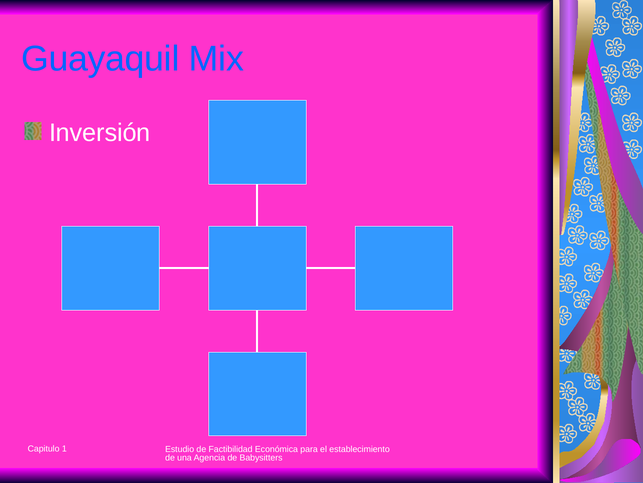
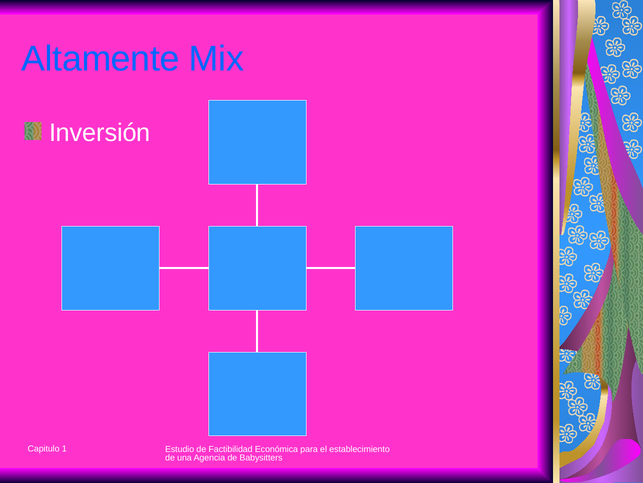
Guayaquil: Guayaquil -> Altamente (100, 59)
